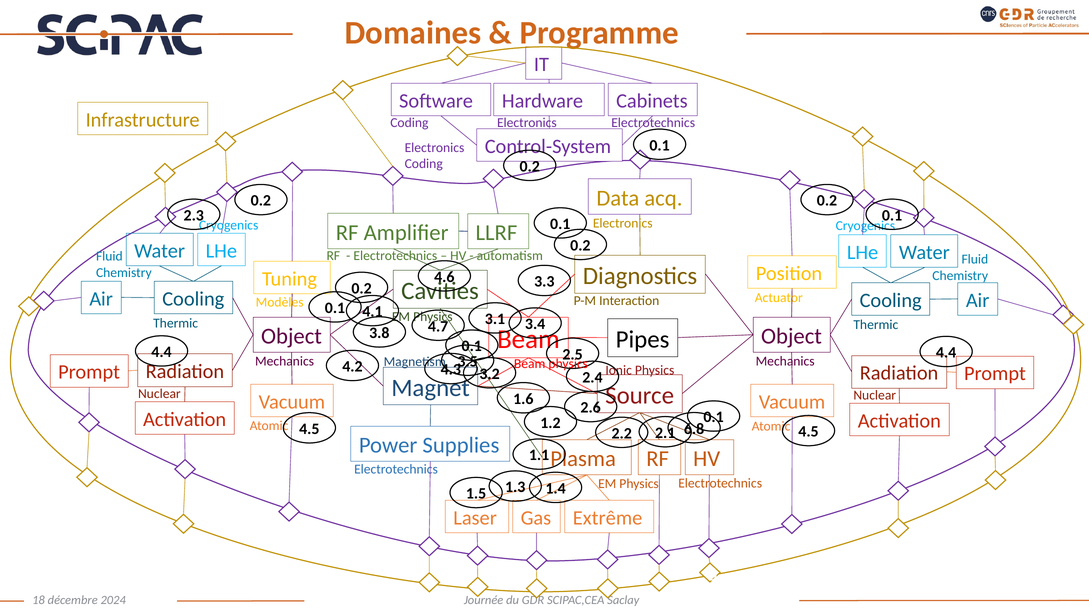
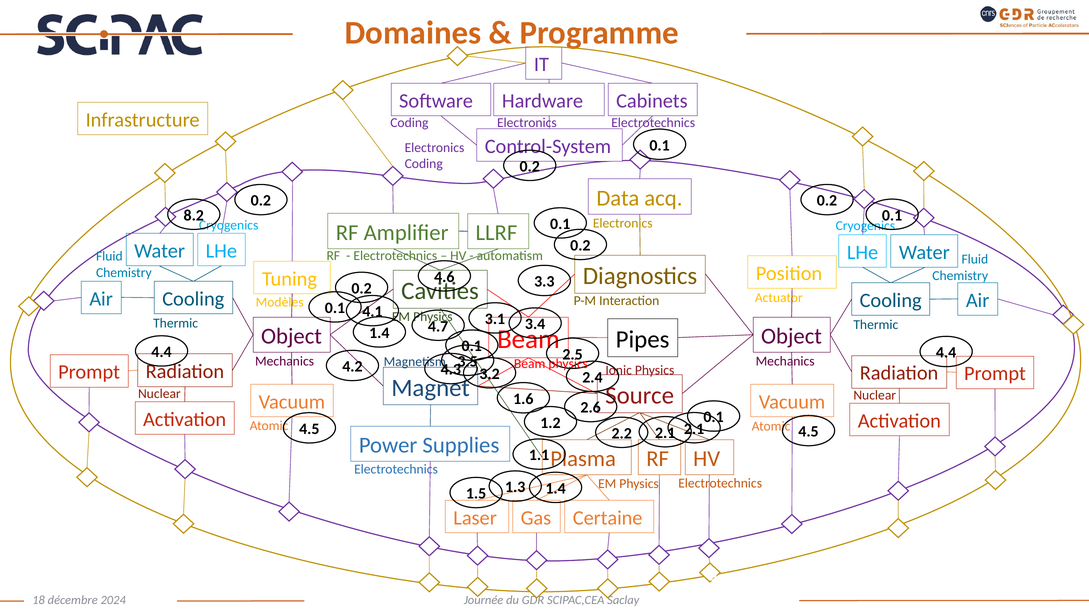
2.3: 2.3 -> 8.2 (194, 215)
3.8: 3.8 -> 1.4 (379, 333)
2.2 6.8: 6.8 -> 2.1 (694, 428)
Extrême: Extrême -> Certaine (608, 518)
